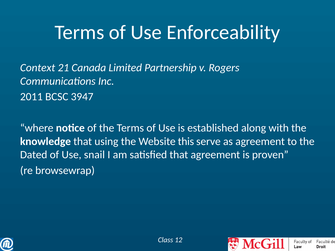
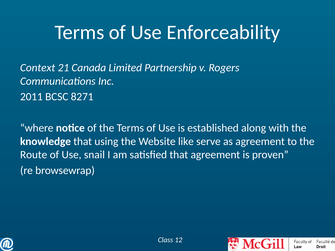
3947: 3947 -> 8271 (82, 97)
this: this -> like (186, 141)
Dated: Dated -> Route (34, 155)
